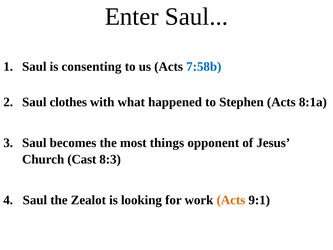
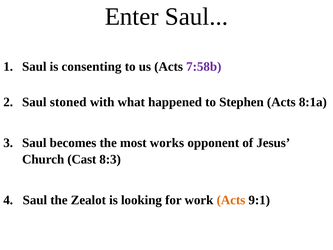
7:58b colour: blue -> purple (204, 67)
clothes: clothes -> stoned (68, 102)
things: things -> works (167, 143)
